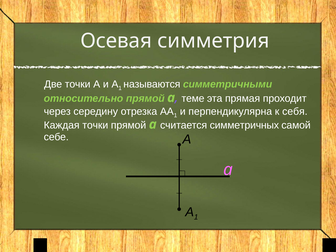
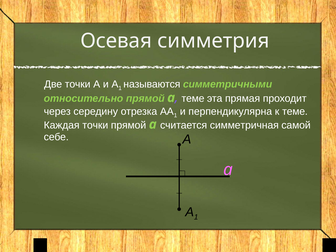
к себя: себя -> теме (295, 111)
симметричных: симметричных -> симметричная (244, 125)
